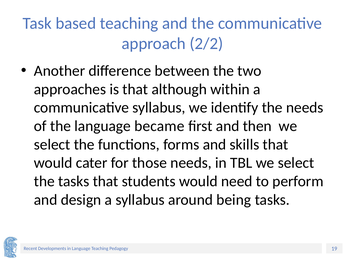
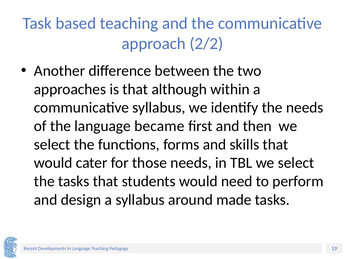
being: being -> made (234, 200)
